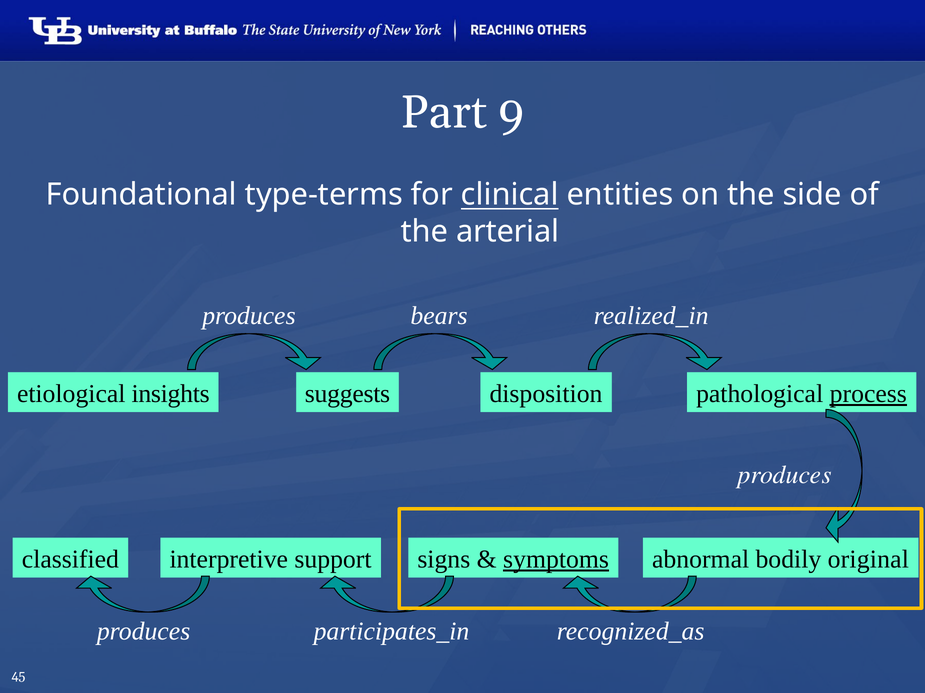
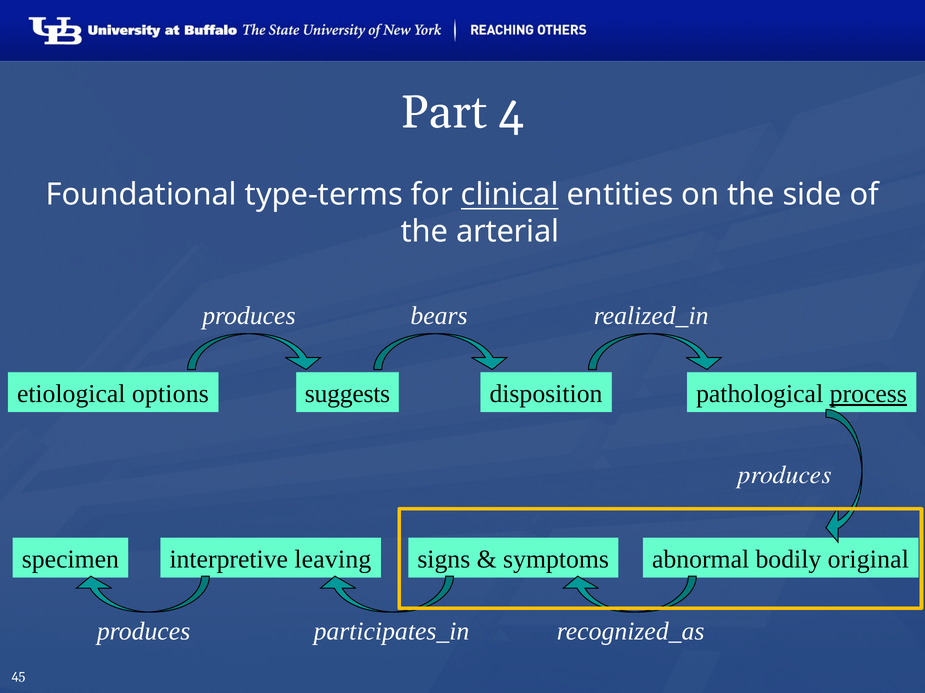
9: 9 -> 4 (511, 113)
insights: insights -> options (170, 394)
classified: classified -> specimen (70, 560)
support: support -> leaving (333, 560)
symptoms underline: present -> none (556, 560)
